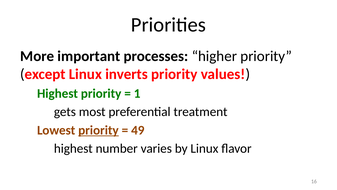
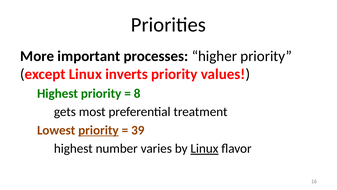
1: 1 -> 8 (137, 93)
49: 49 -> 39 (138, 130)
Linux underline: none -> present (204, 148)
